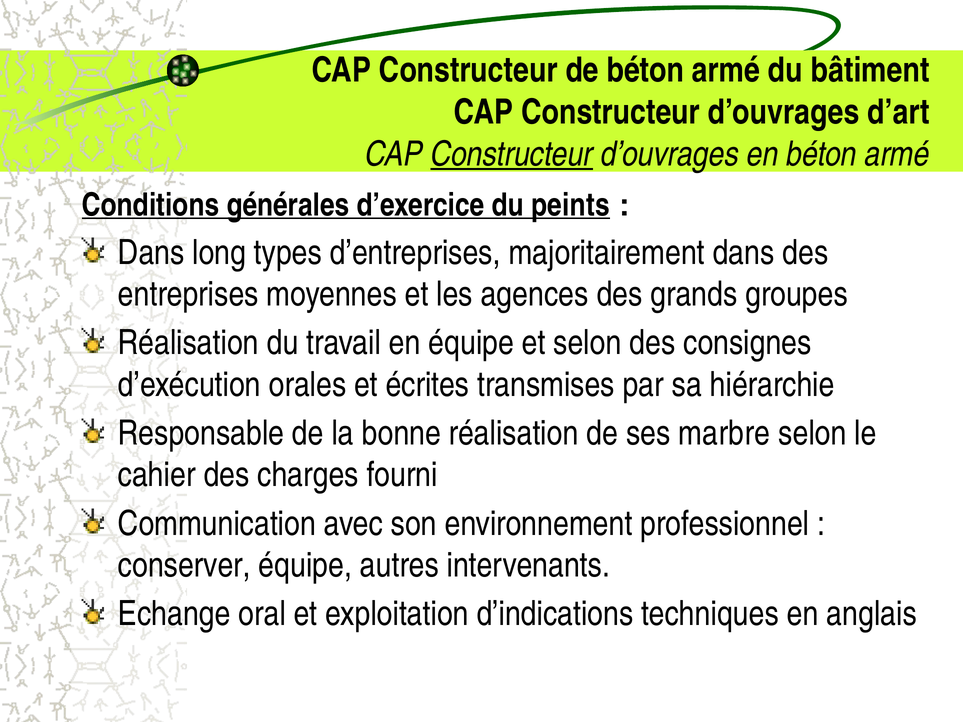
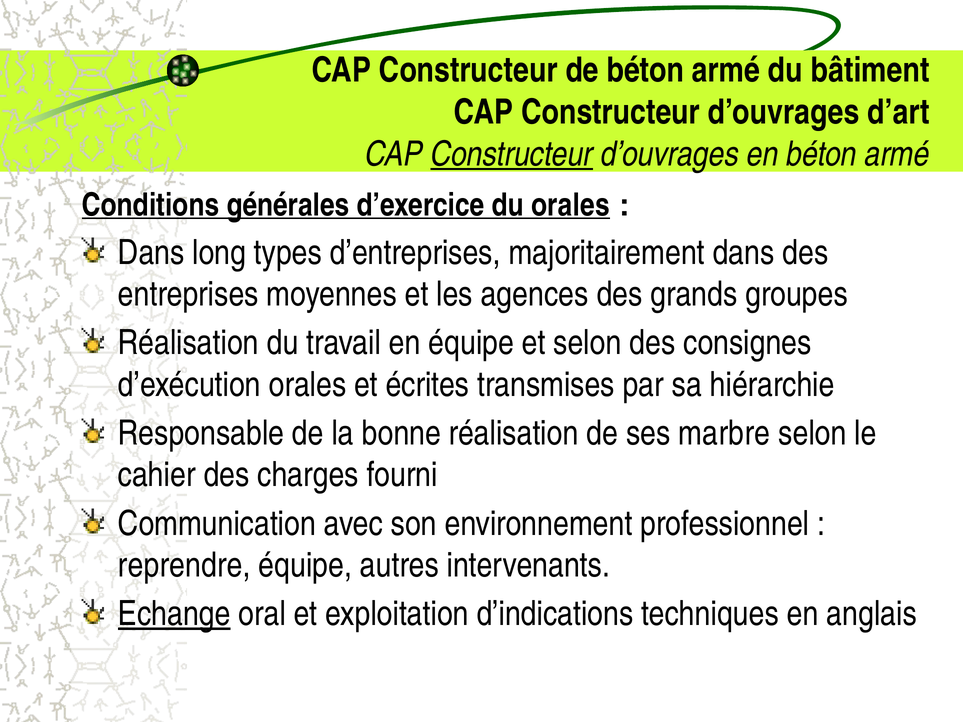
du peints: peints -> orales (571, 205)
conserver: conserver -> reprendre (184, 565)
Echange underline: none -> present (174, 614)
